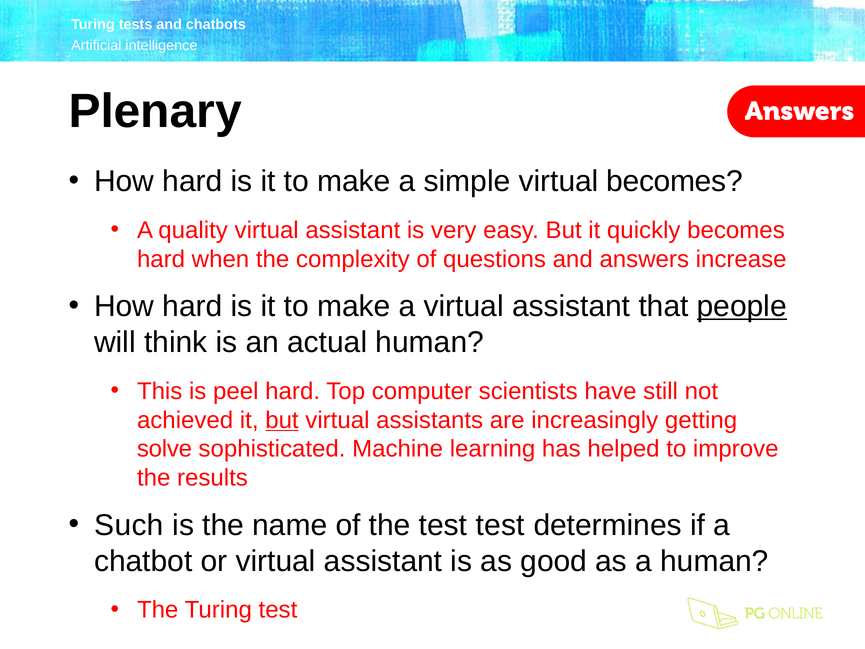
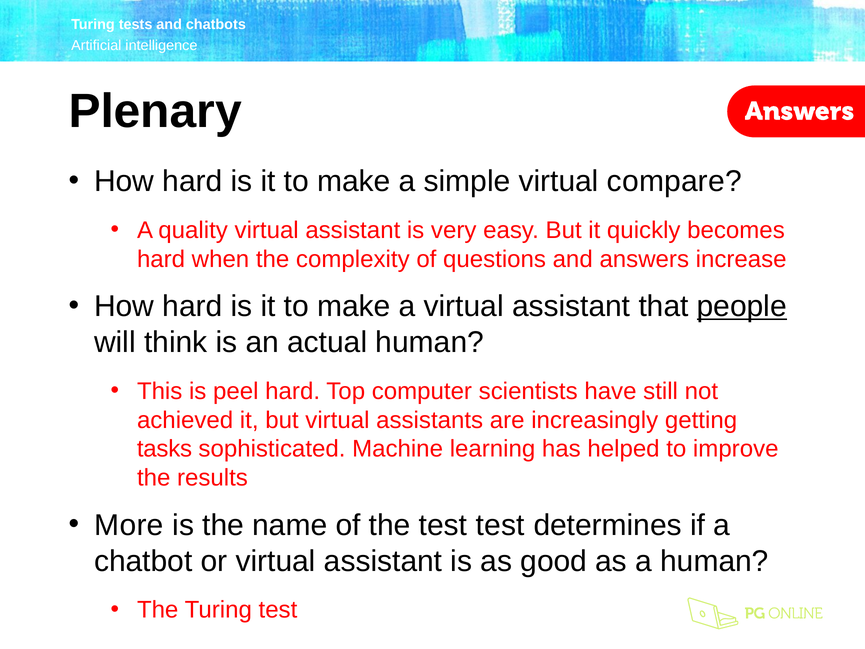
virtual becomes: becomes -> compare (674, 181)
but underline: present -> none (282, 420)
solve: solve -> tasks (164, 449)
Such: Such -> More (129, 525)
